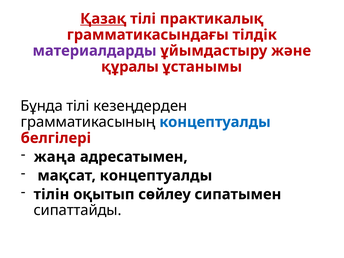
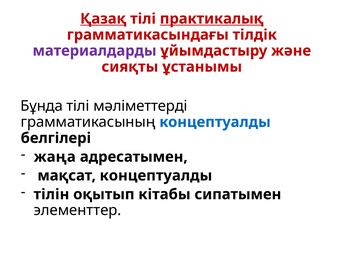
практикалық underline: none -> present (212, 19)
құралы: құралы -> сияқты (130, 67)
кезеңдерден: кезеңдерден -> мәліметтерді (140, 106)
белгілері colour: red -> black (56, 138)
сөйлеу: сөйлеу -> кітабы (164, 194)
сипаттайды: сипаттайды -> элементтер (77, 210)
